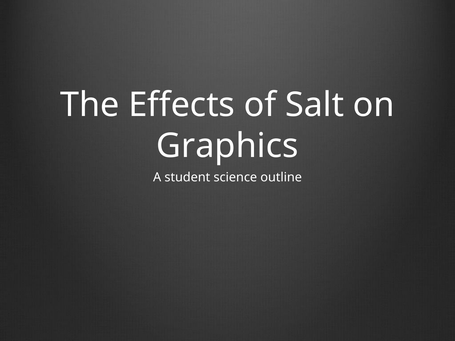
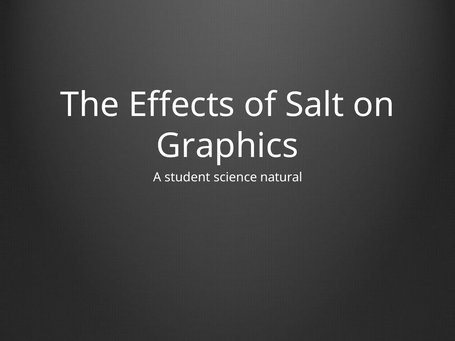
outline: outline -> natural (281, 178)
